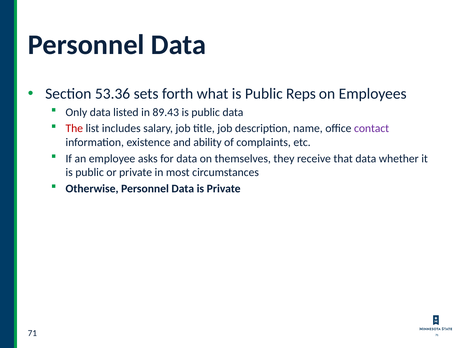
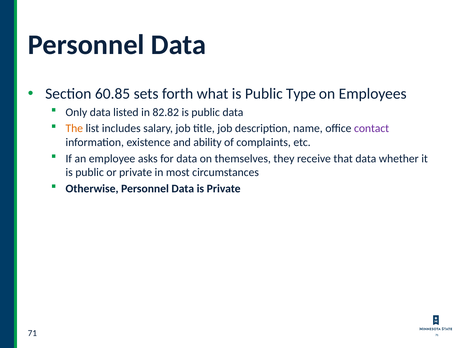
53.36: 53.36 -> 60.85 (113, 94)
Reps: Reps -> Type (301, 94)
89.43: 89.43 -> 82.82 (166, 112)
The colour: red -> orange (74, 128)
